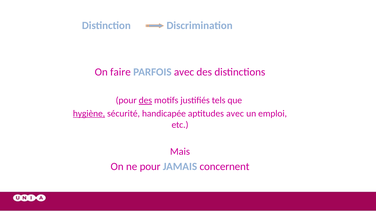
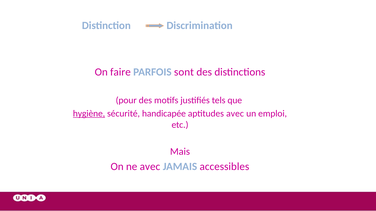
PARFOIS avec: avec -> sont (184, 72)
des underline: present -> none (145, 101)
ne pour: pour -> avec (150, 167)
concernent: concernent -> accessibles (224, 167)
